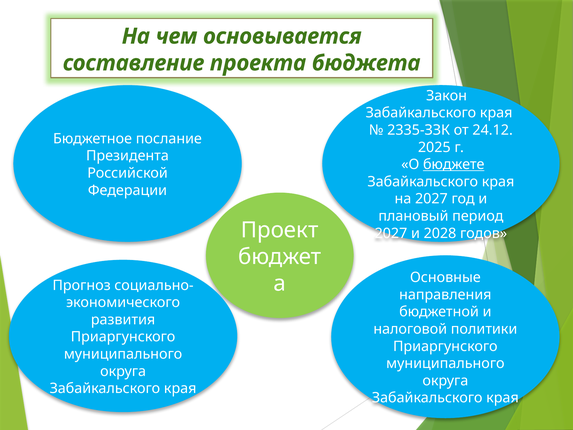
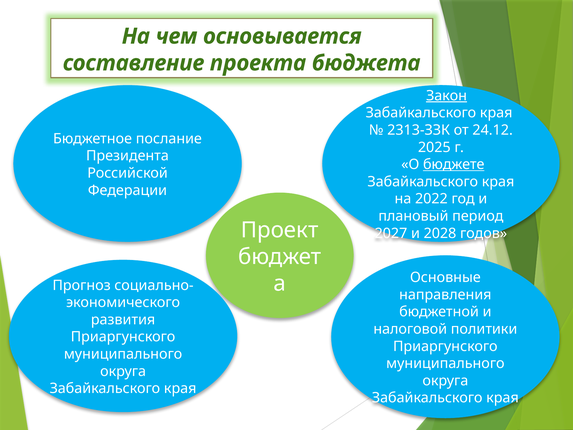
Закон underline: none -> present (447, 96)
2335-ЗЗК: 2335-ЗЗК -> 2313-ЗЗК (419, 130)
на 2027: 2027 -> 2022 (431, 199)
